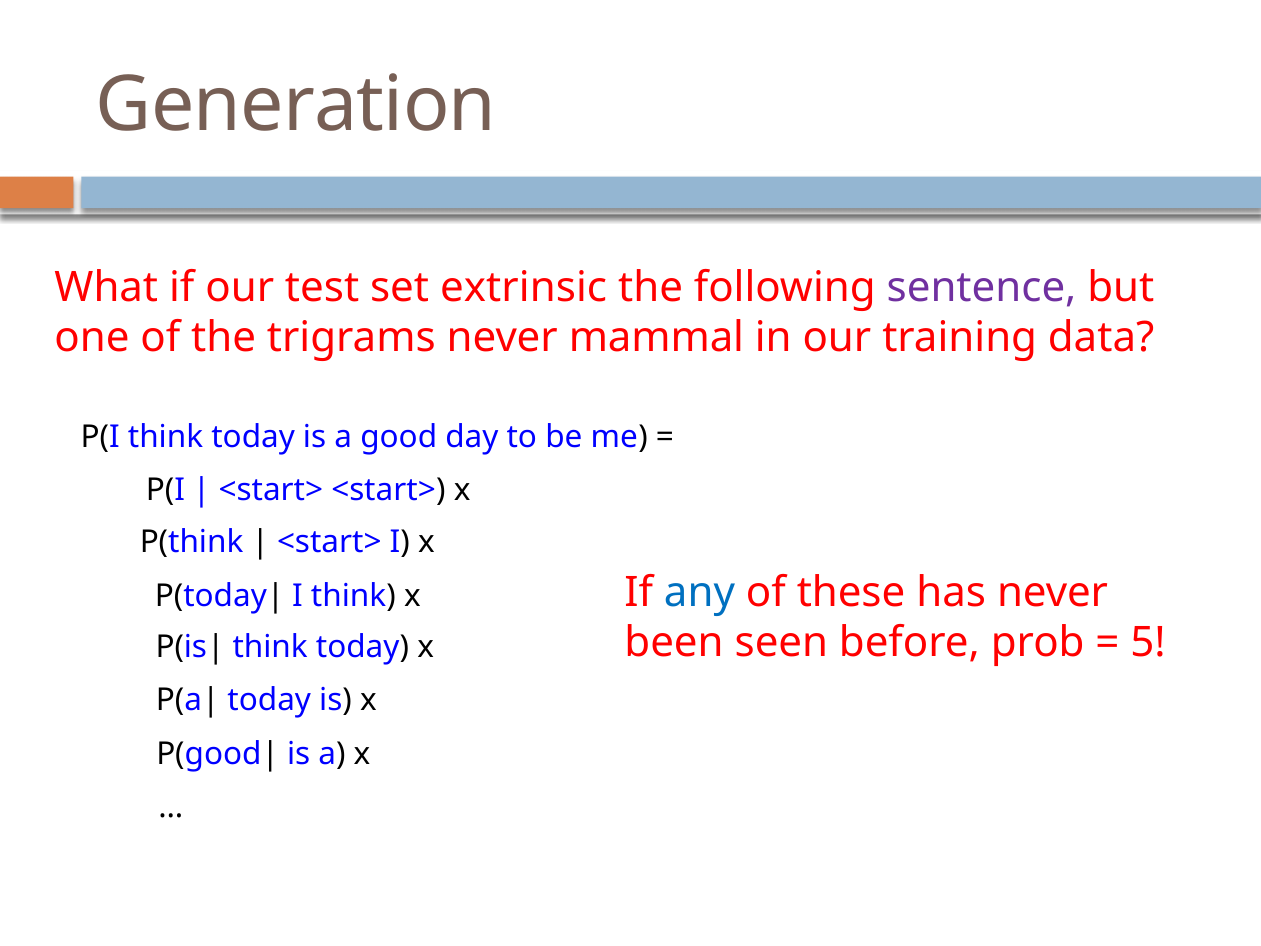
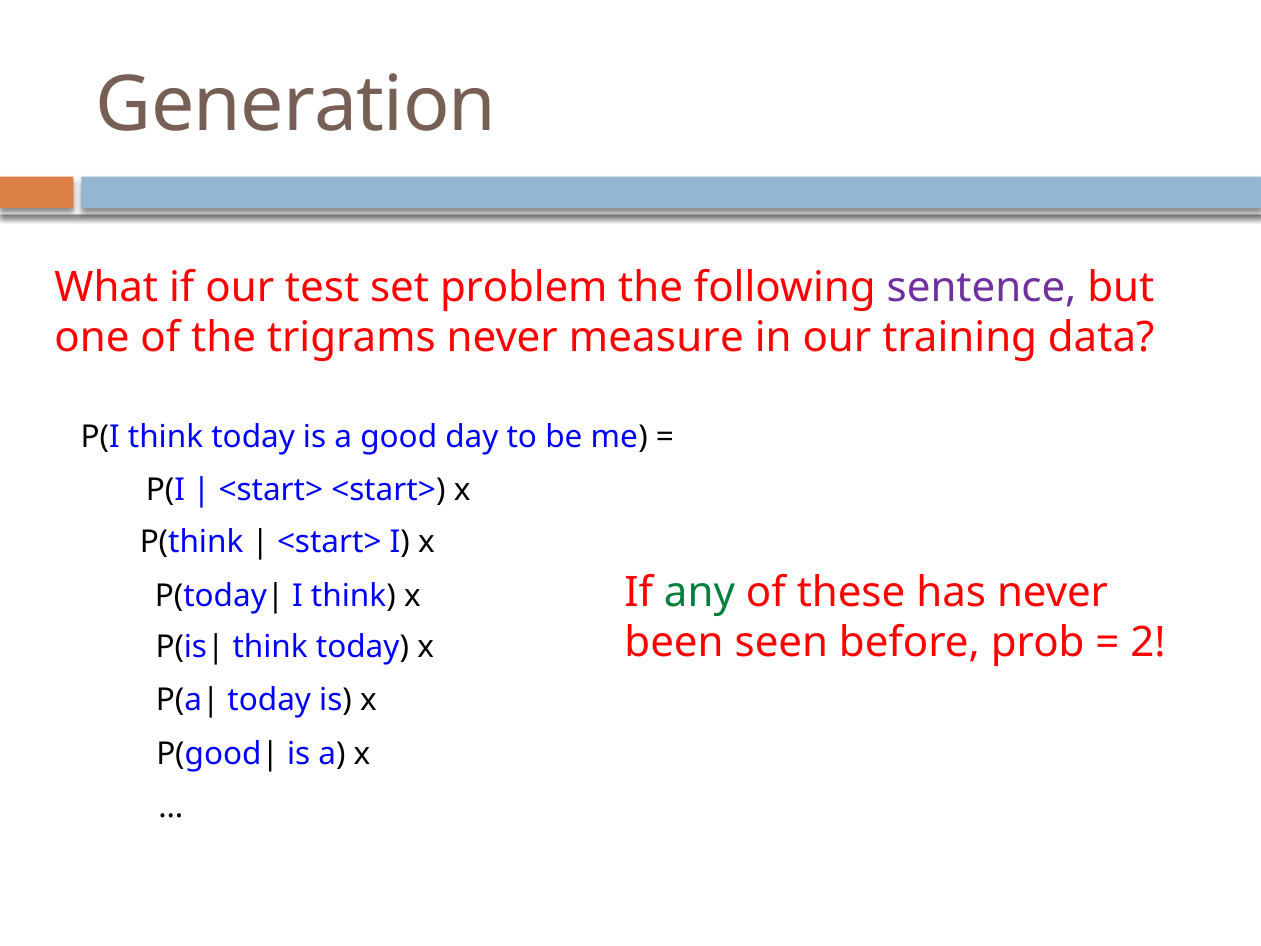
extrinsic: extrinsic -> problem (524, 288)
mammal: mammal -> measure (656, 338)
any colour: blue -> green (699, 592)
5: 5 -> 2 (1148, 643)
